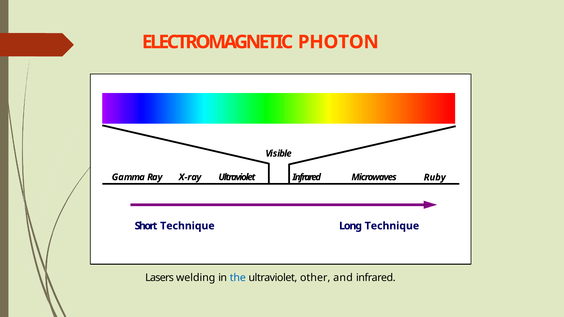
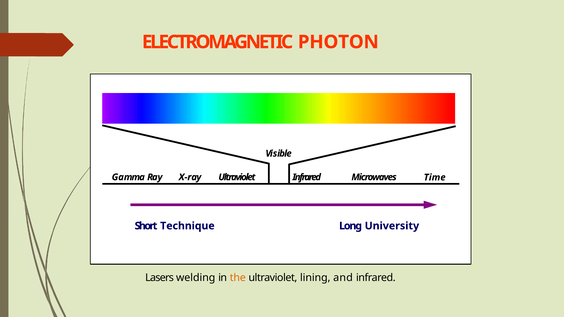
Ruby: Ruby -> Time (435, 177)
Long Technique: Technique -> University (392, 226)
the colour: blue -> orange (238, 278)
other: other -> lining (315, 278)
